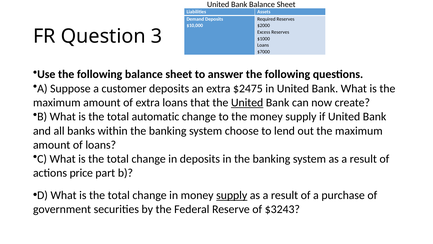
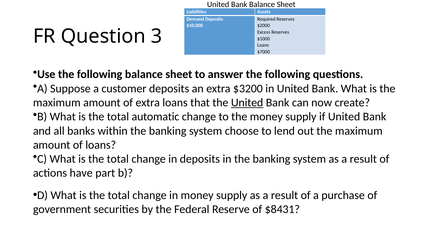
$2475: $2475 -> $3200 (248, 88)
price: price -> have (81, 173)
supply underline: present -> none (232, 195)
$3243: $3243 -> $8431 (282, 209)
